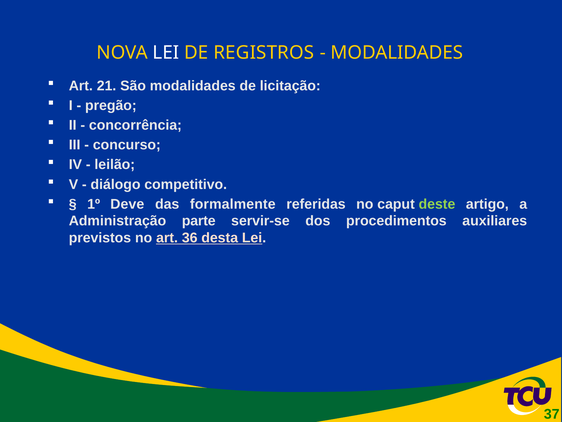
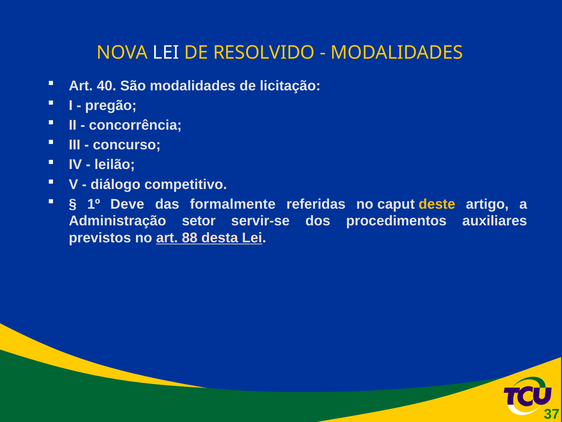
REGISTROS: REGISTROS -> RESOLVIDO (264, 53)
21: 21 -> 40 (107, 86)
deste colour: light green -> yellow (437, 204)
parte: parte -> setor (199, 221)
36: 36 -> 88 (190, 238)
